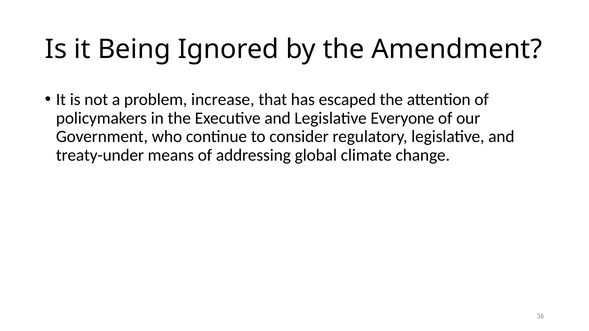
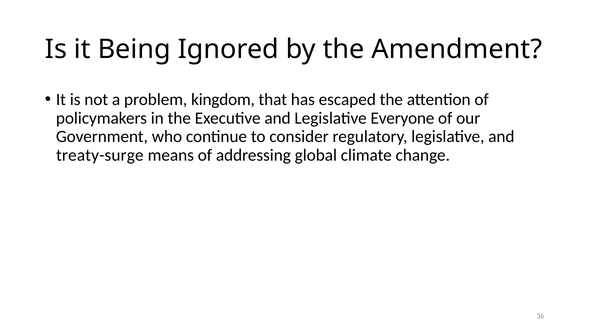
increase: increase -> kingdom (223, 100)
treaty-under: treaty-under -> treaty-surge (100, 155)
